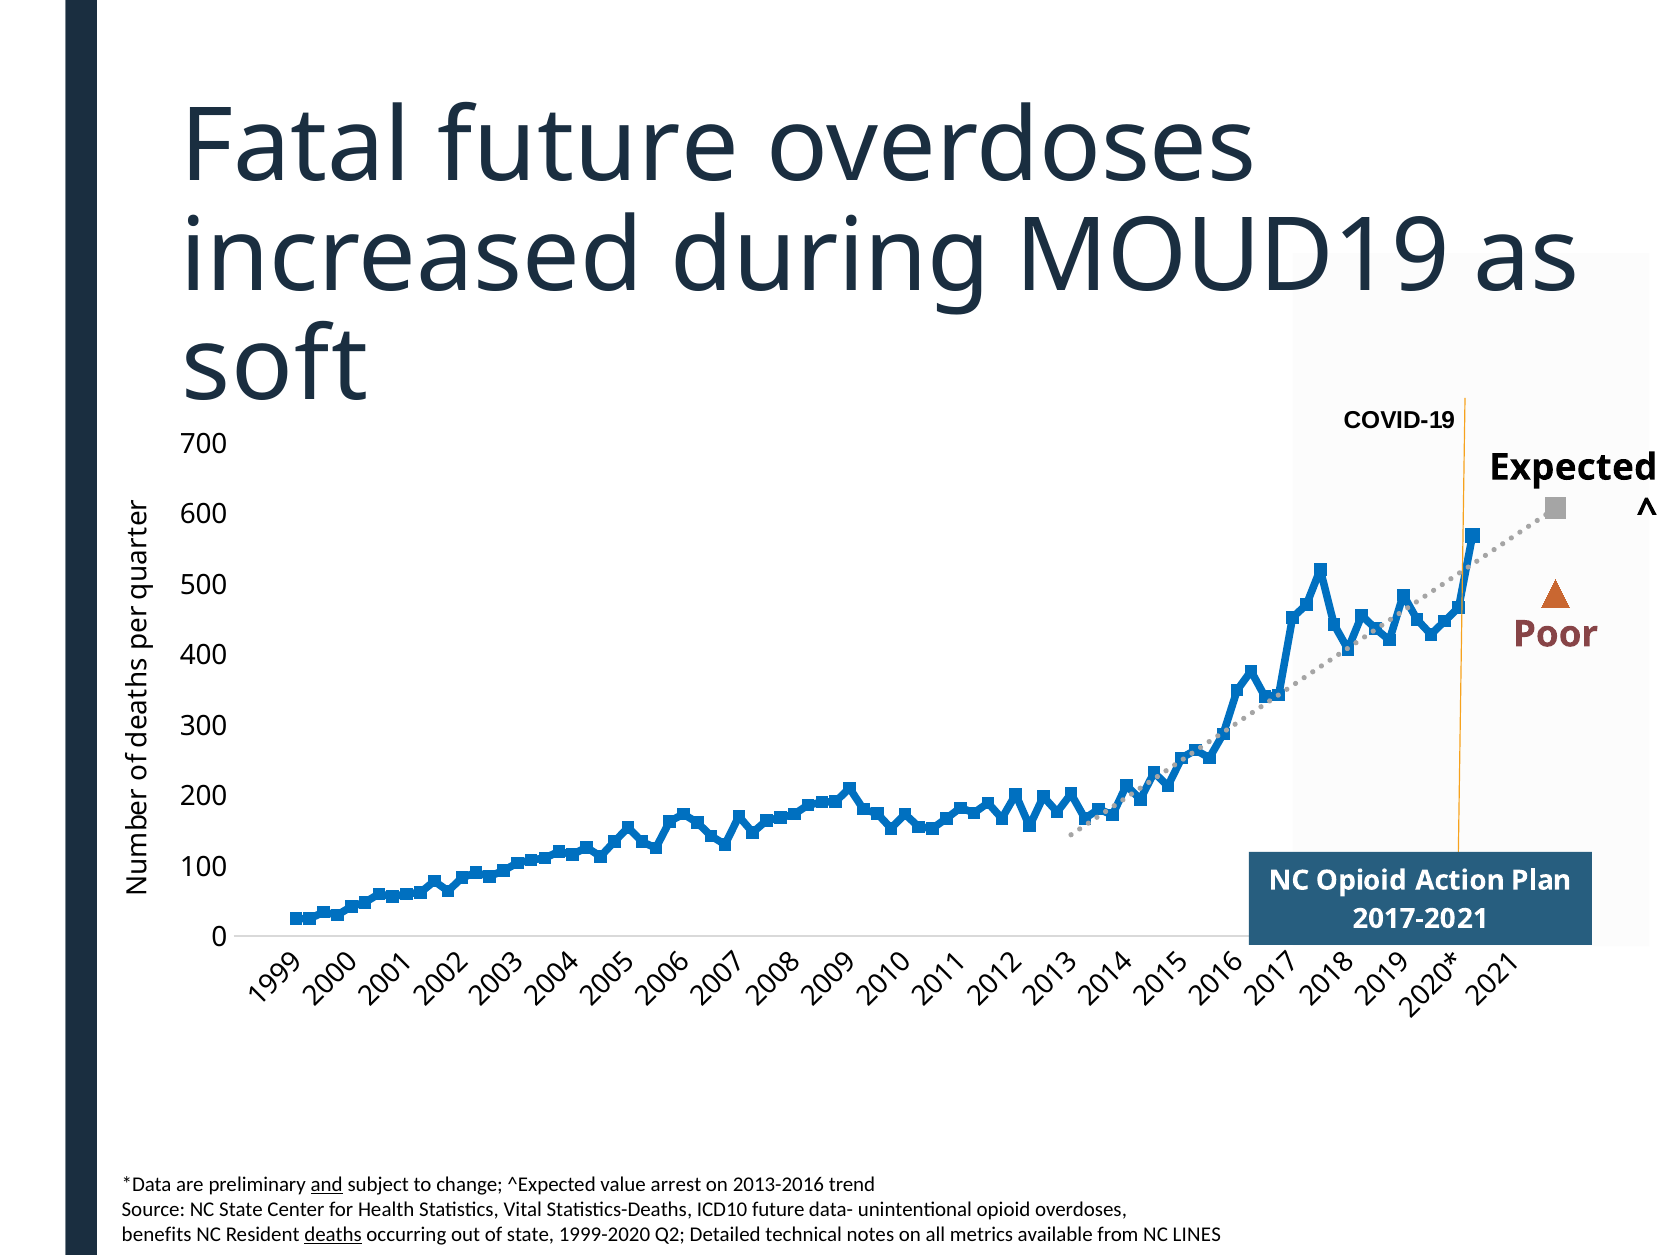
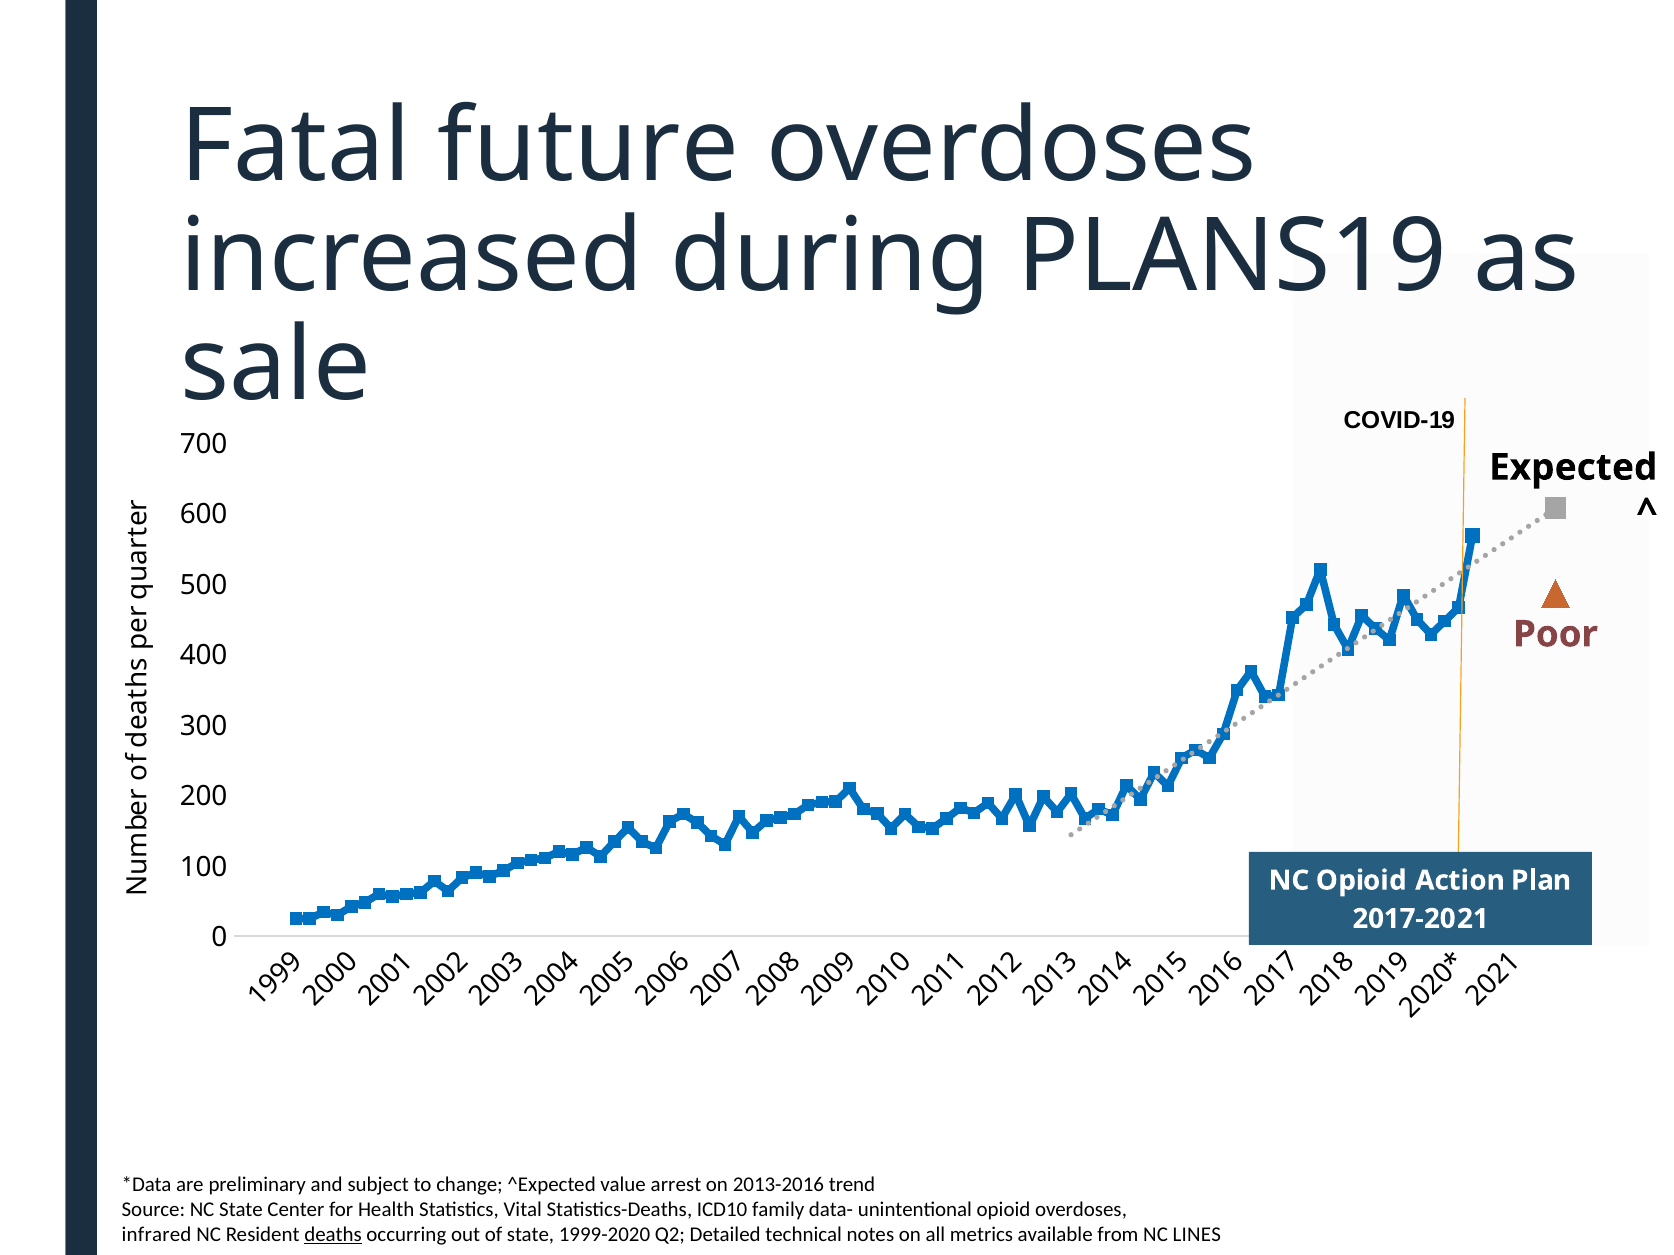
MOUD19: MOUD19 -> PLANS19 (1232, 256)
soft: soft -> sale (275, 366)
and underline: present -> none (327, 1185)
ICD10 future: future -> family (778, 1210)
benefits: benefits -> infrared (157, 1235)
